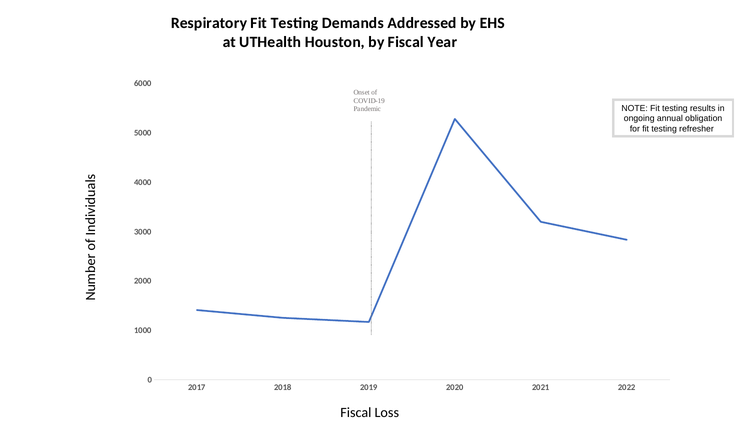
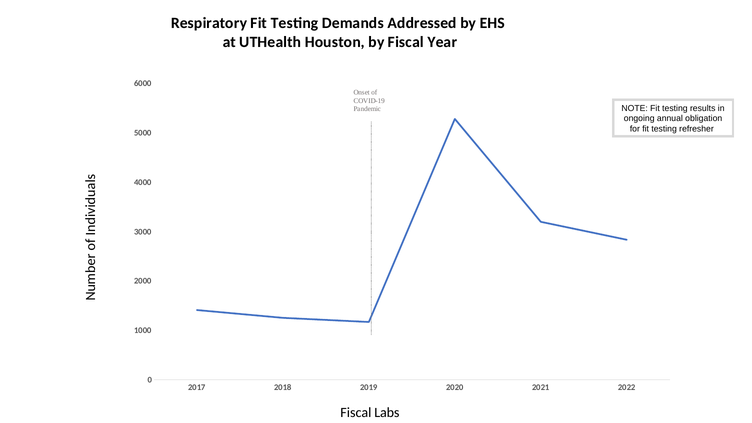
Loss: Loss -> Labs (387, 412)
